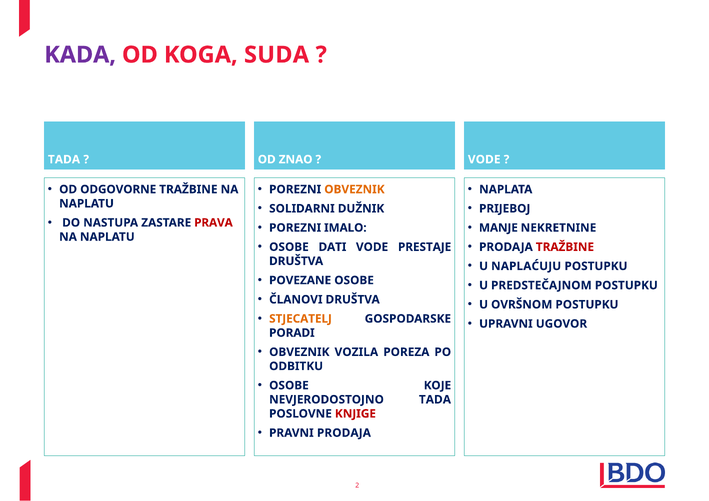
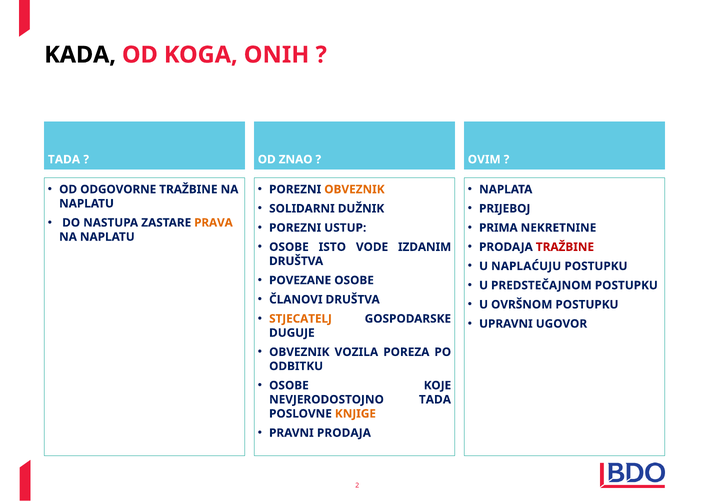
KADA colour: purple -> black (80, 55)
SUDA: SUDA -> ONIH (277, 55)
VODE: VODE -> OVIM (484, 160)
PRAVA colour: red -> orange (213, 223)
IMALO: IMALO -> USTUP (345, 228)
MANJE: MANJE -> PRIMA (498, 228)
DATI: DATI -> ISTO (332, 247)
PRESTAJE: PRESTAJE -> IZDANIM (425, 247)
PORADI: PORADI -> DUGUJE (292, 333)
KNJIGE colour: red -> orange (355, 414)
